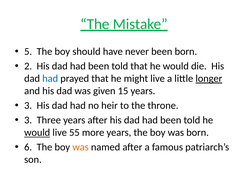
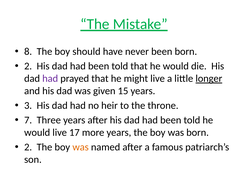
5: 5 -> 8 (28, 52)
had colour: blue -> purple (50, 79)
3: 3 -> 7 (28, 120)
would underline: present -> none (37, 133)
55: 55 -> 17 (74, 133)
6: 6 -> 2 (28, 147)
